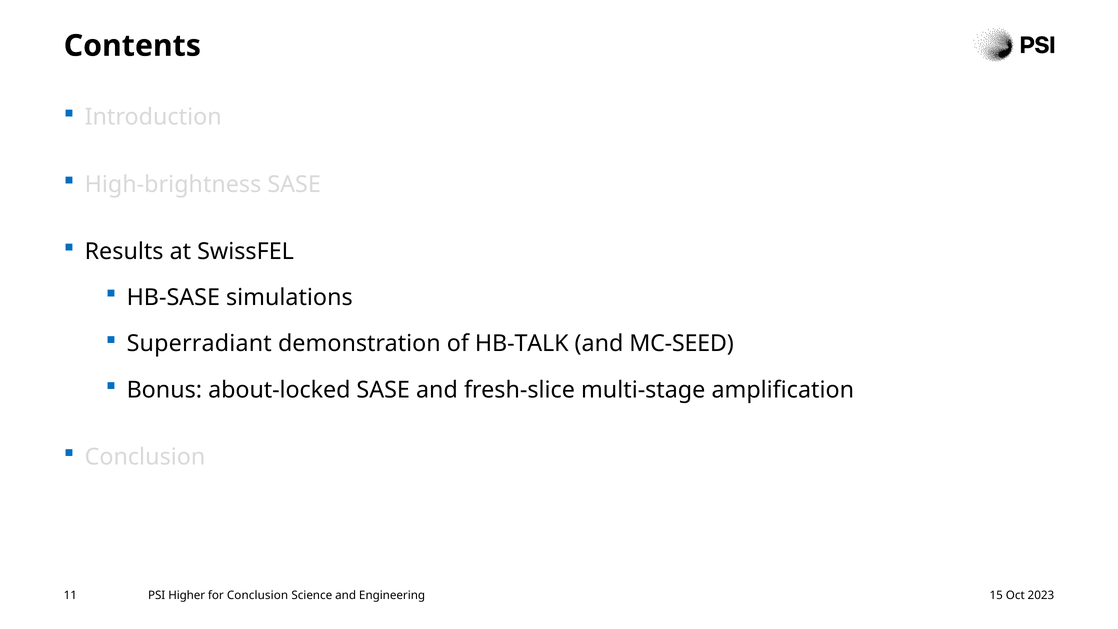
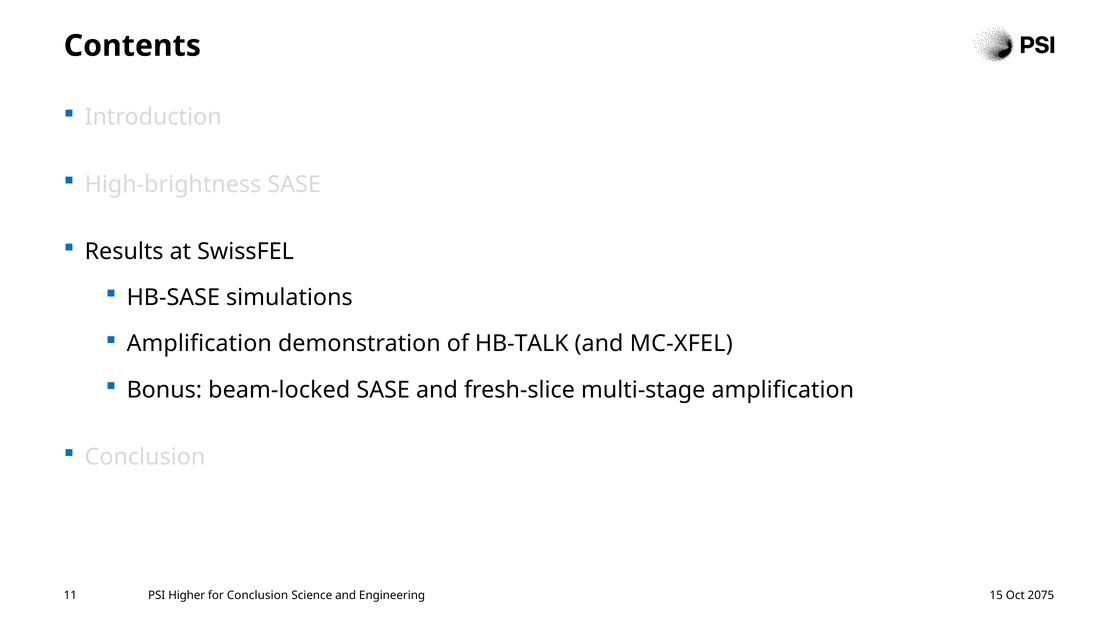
Superradiant: Superradiant -> Amplification (199, 344)
MC-SEED: MC-SEED -> MC-XFEL (681, 344)
about-locked: about-locked -> beam-locked (279, 390)
2023: 2023 -> 2075 (1041, 595)
